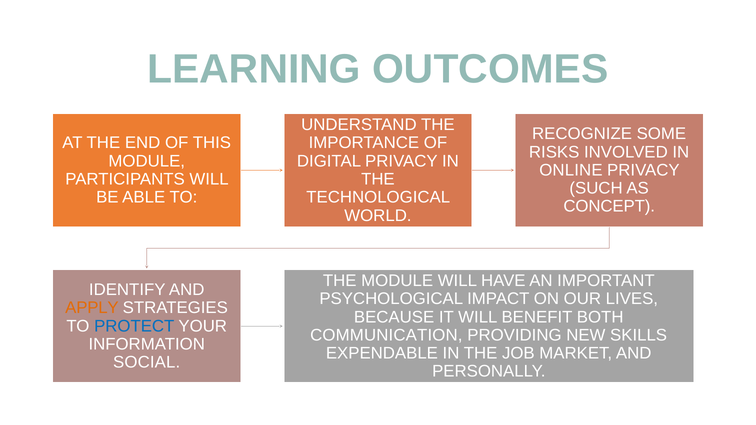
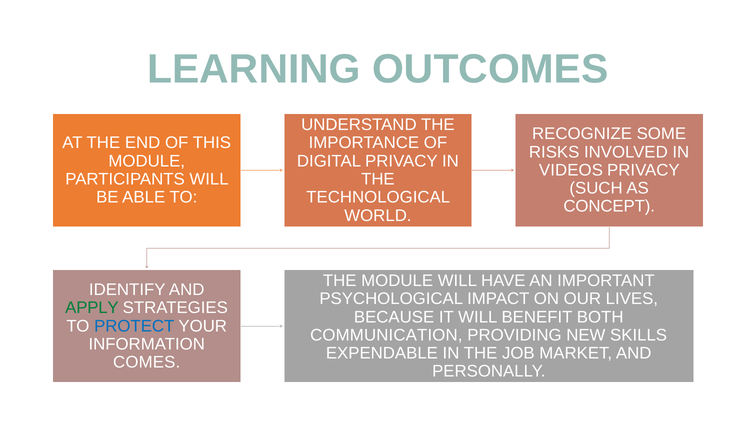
ONLINE: ONLINE -> VIDEOS (571, 170)
APPLY colour: orange -> green (92, 308)
SOCIAL: SOCIAL -> COMES (147, 363)
